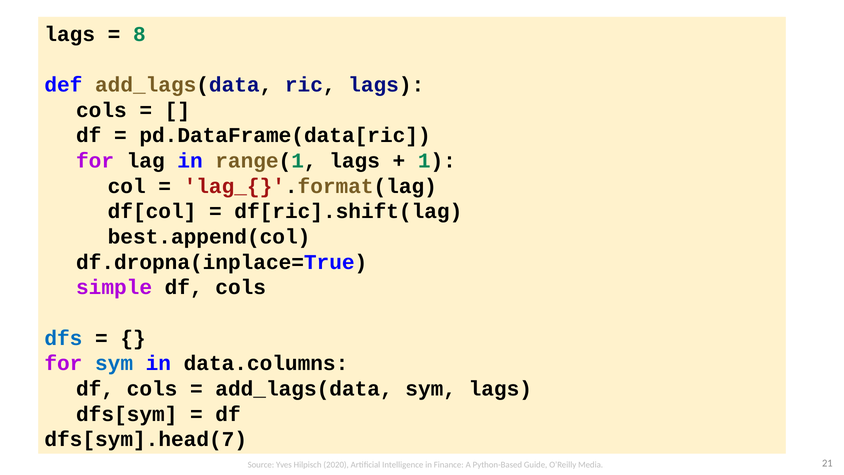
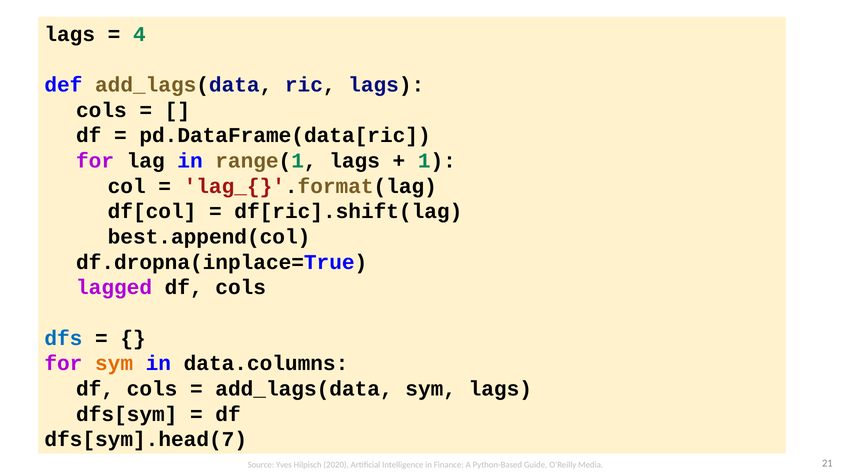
8: 8 -> 4 (139, 34)
simple: simple -> lagged (114, 287)
sym colour: blue -> orange (114, 363)
